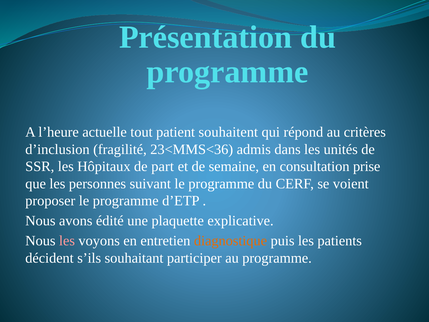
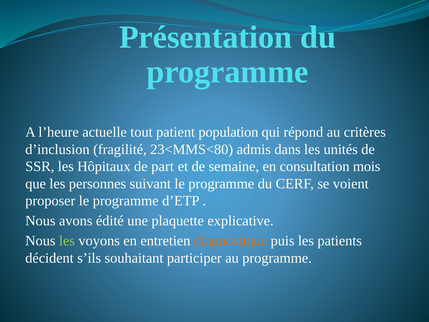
souhaitent: souhaitent -> population (228, 132)
23<MMS<36: 23<MMS<36 -> 23<MMS<80 (192, 149)
prise: prise -> mois (367, 166)
les colour: pink -> light green (67, 241)
